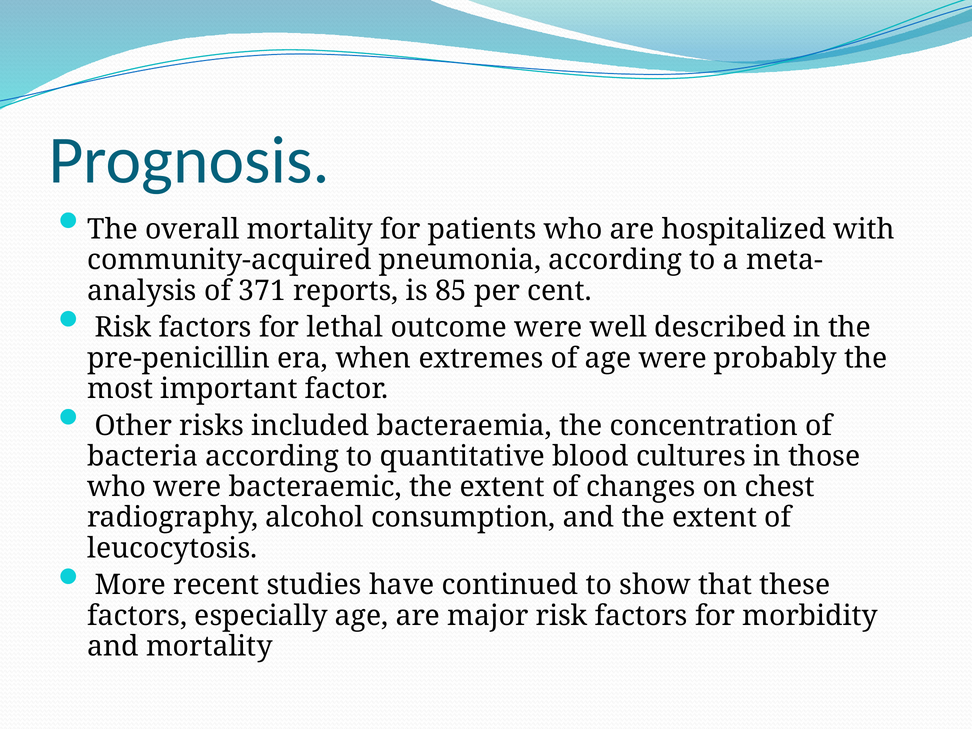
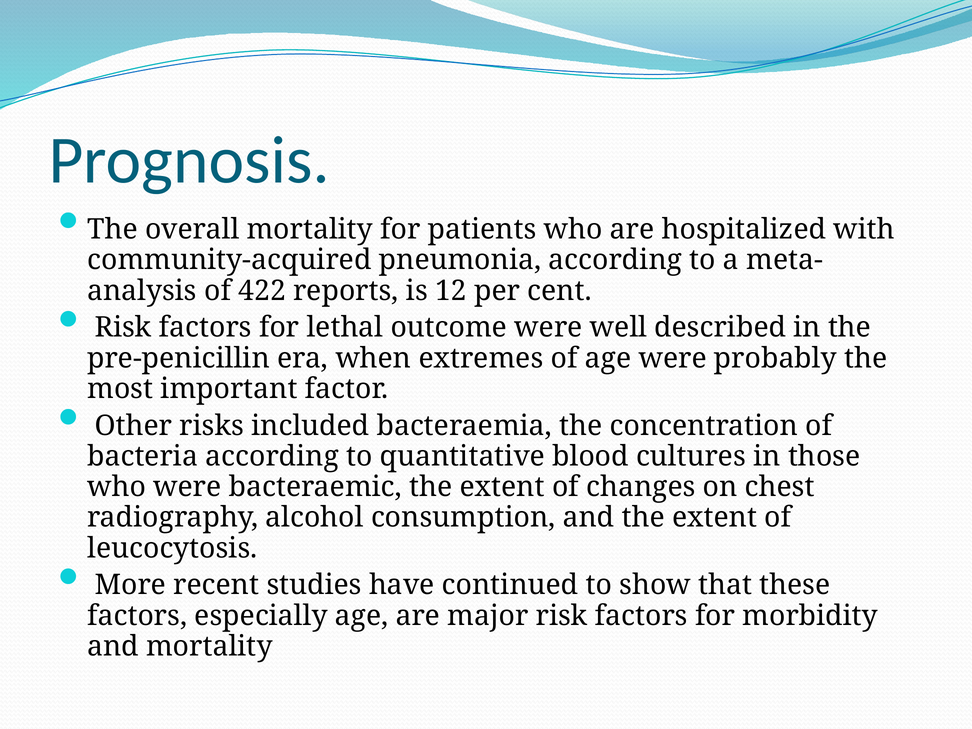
371: 371 -> 422 (262, 291)
85: 85 -> 12 (451, 291)
